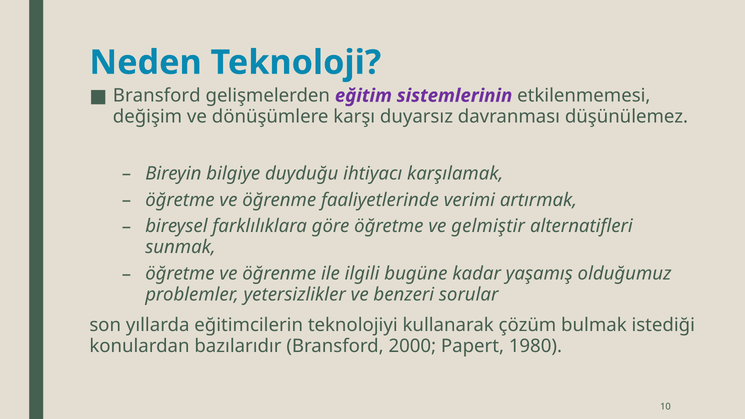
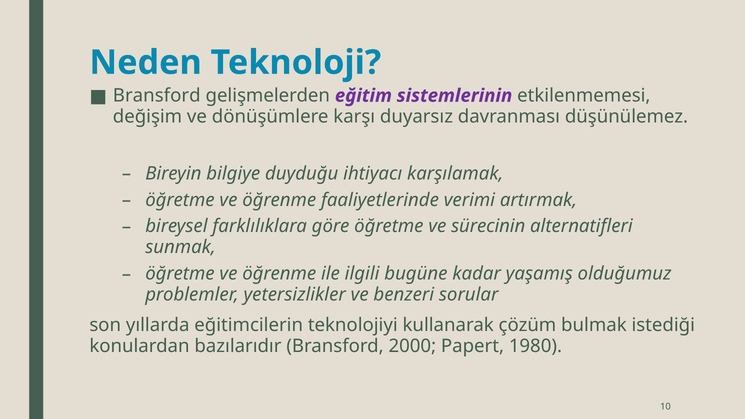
gelmiştir: gelmiştir -> sürecinin (488, 226)
